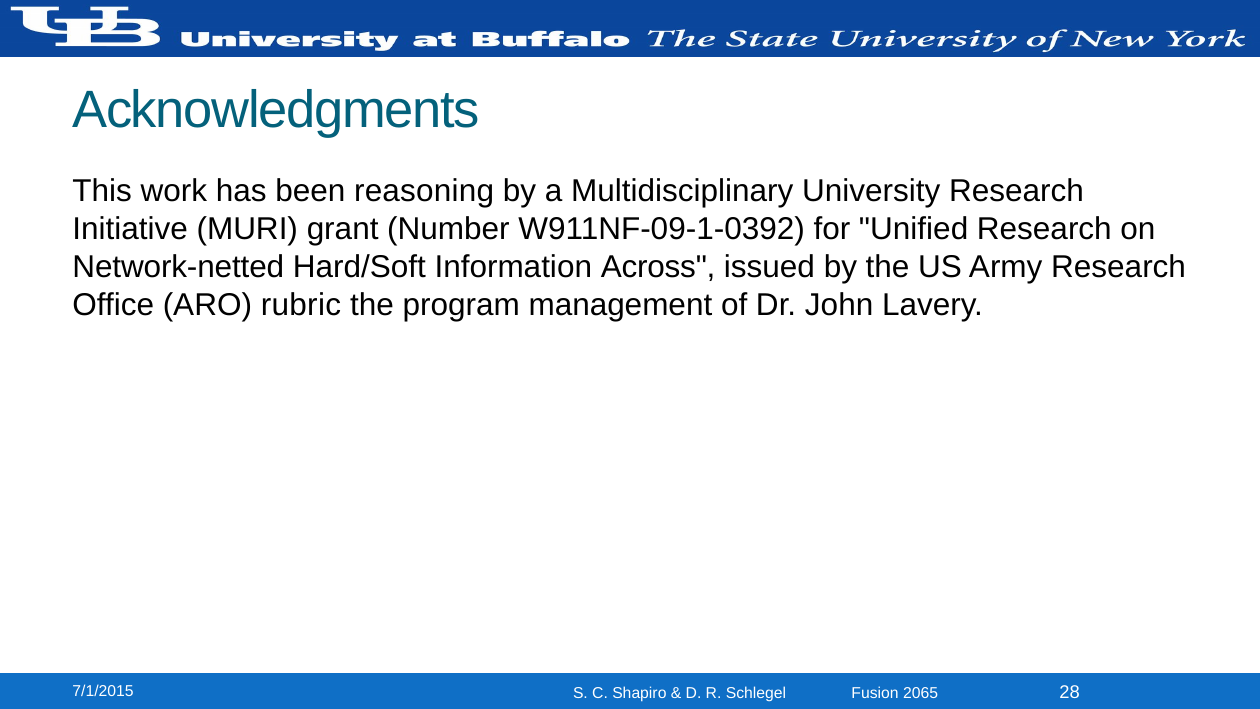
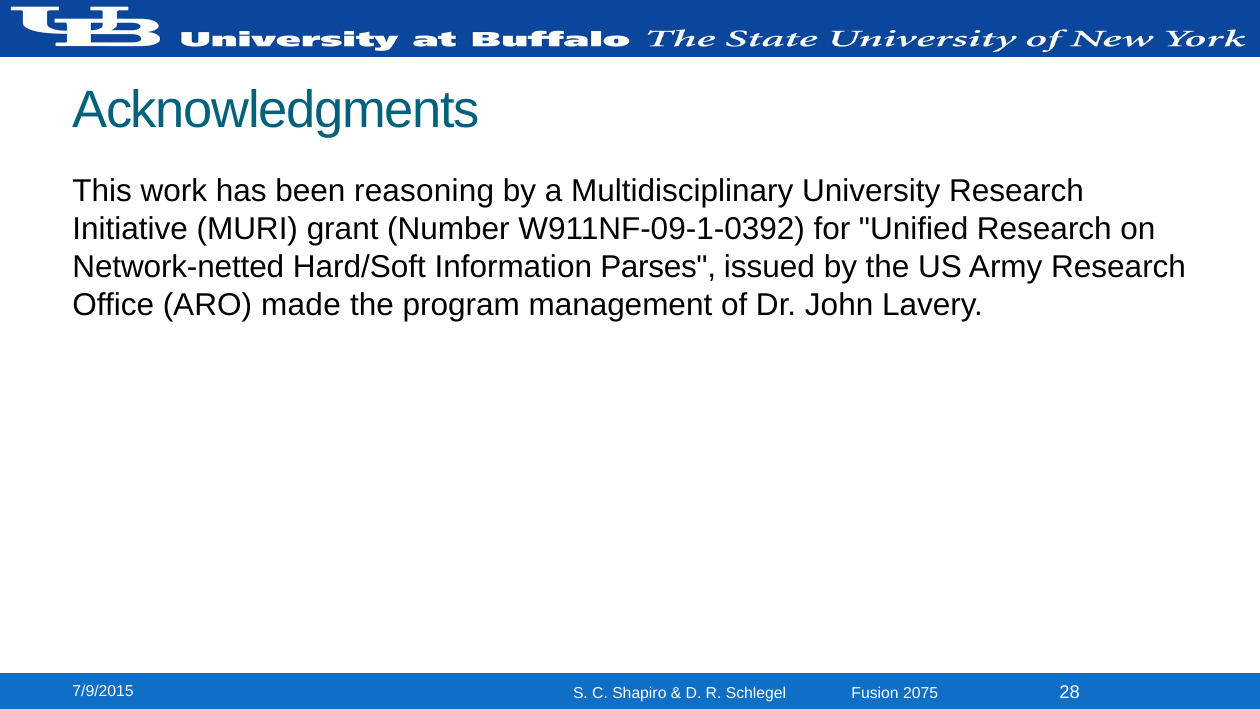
Across: Across -> Parses (658, 267)
rubric: rubric -> made (301, 305)
7/1/2015: 7/1/2015 -> 7/9/2015 (103, 691)
2065: 2065 -> 2075 (921, 693)
